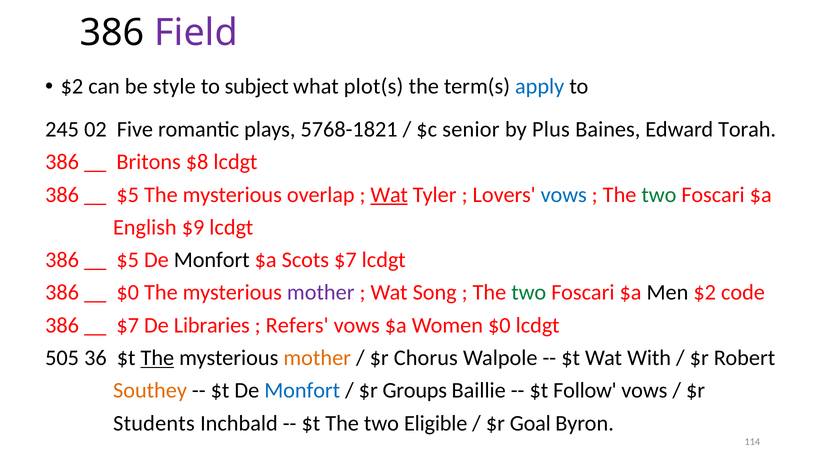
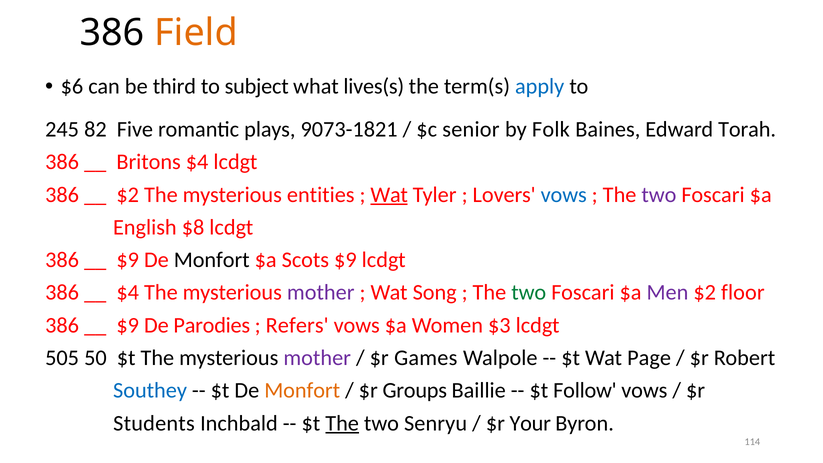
Field colour: purple -> orange (196, 33)
$2: $2 -> $6 (72, 86)
style: style -> third (174, 86)
plot(s: plot(s -> lives(s (374, 86)
02: 02 -> 82 (95, 129)
5768-1821: 5768-1821 -> 9073-1821 (349, 129)
Plus: Plus -> Folk (551, 129)
Britons $8: $8 -> $4 (197, 162)
$5: $5 -> $2 (128, 195)
overlap: overlap -> entities (321, 195)
two colour: green -> purple (659, 195)
$9: $9 -> $8 (193, 227)
$5: $5 -> $9 (128, 260)
Scots $7: $7 -> $9 (345, 260)
$0: $0 -> $4 (128, 293)
Men colour: black -> purple (667, 293)
code: code -> floor (743, 293)
$7: $7 -> $9 (128, 325)
Libraries: Libraries -> Parodies (212, 325)
Women $0: $0 -> $3 (499, 325)
36: 36 -> 50 (95, 358)
The underline: present -> none (157, 358)
mother colour: orange -> purple (317, 358)
Chorus: Chorus -> Games (426, 358)
With: With -> Page (649, 358)
Southey colour: orange -> blue (150, 391)
Monfort colour: blue -> orange (302, 391)
The underline: none -> present (342, 423)
Eligible: Eligible -> Senryu (436, 423)
Goal: Goal -> Your (530, 423)
